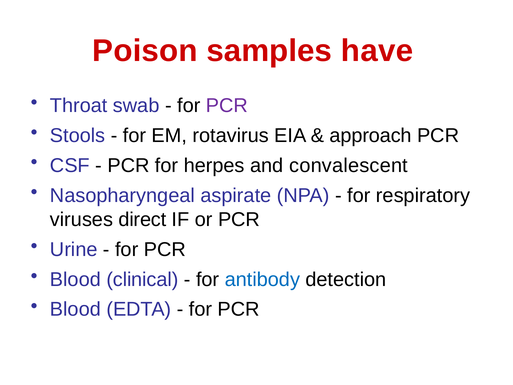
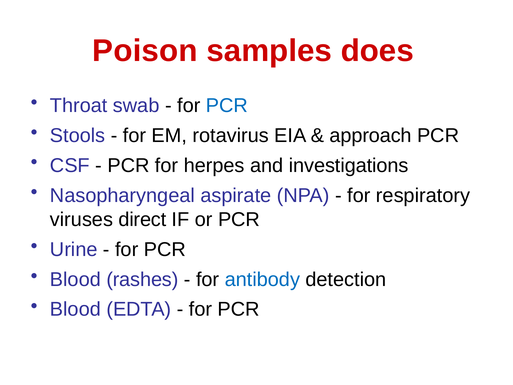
have: have -> does (377, 51)
PCR colour: purple -> blue (227, 106)
convalescent: convalescent -> investigations (349, 165)
clinical: clinical -> rashes (142, 279)
